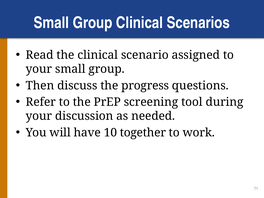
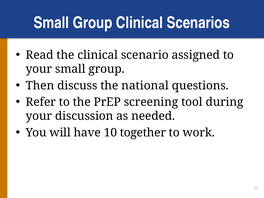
progress: progress -> national (145, 86)
